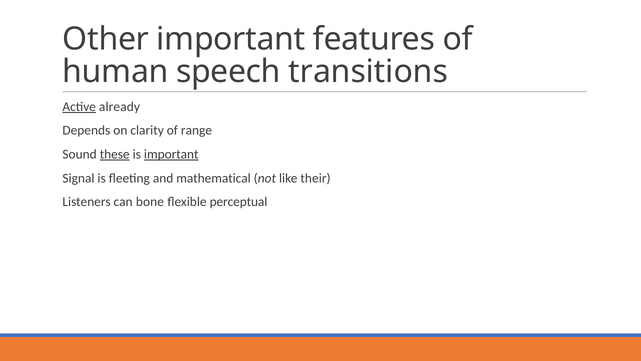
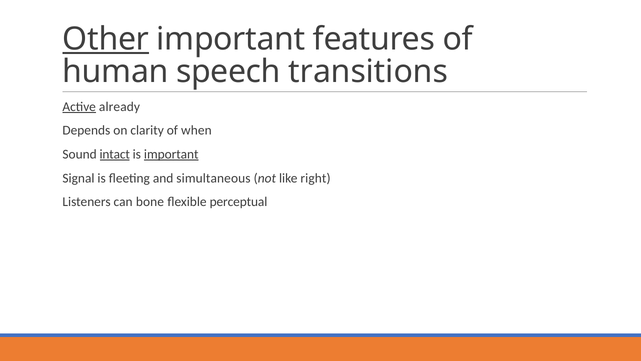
Other underline: none -> present (106, 39)
range: range -> when (196, 130)
these: these -> intact (115, 154)
mathematical: mathematical -> simultaneous (213, 178)
their: their -> right (316, 178)
